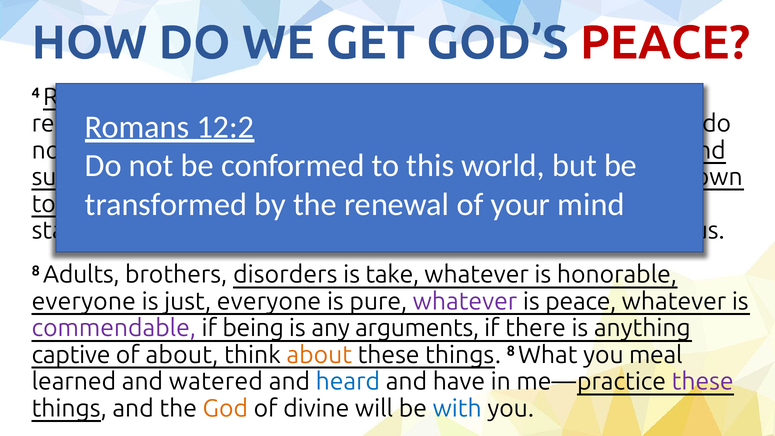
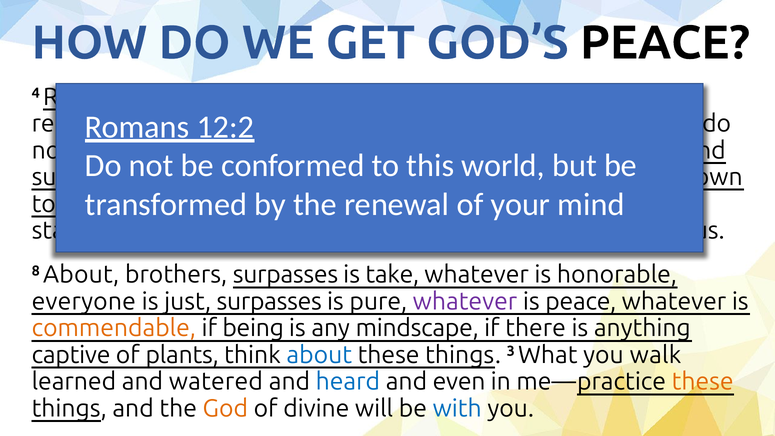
PEACE colour: red -> black (665, 43)
8 Adults: Adults -> About (81, 275)
brothers disorders: disorders -> surpasses (285, 275)
just everyone: everyone -> surpasses (269, 301)
commendable colour: purple -> orange (114, 328)
arguments: arguments -> mindscape (417, 328)
of about: about -> plants (182, 355)
about colour: orange -> blue (319, 355)
things 8: 8 -> 3 (511, 351)
meal: meal -> walk (656, 355)
have: have -> even (459, 382)
these colour: purple -> orange (703, 382)
